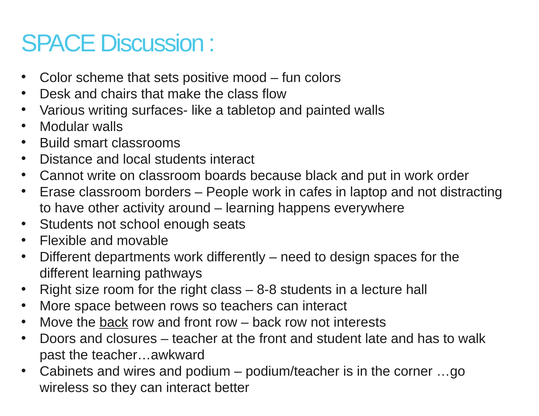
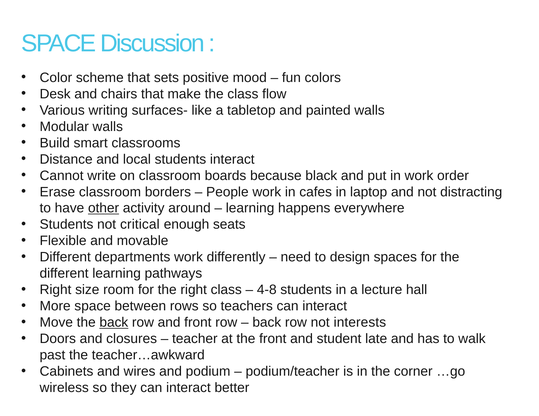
other underline: none -> present (104, 208)
school: school -> critical (140, 225)
8-8: 8-8 -> 4-8 (267, 290)
